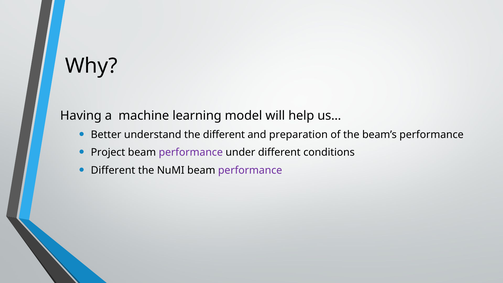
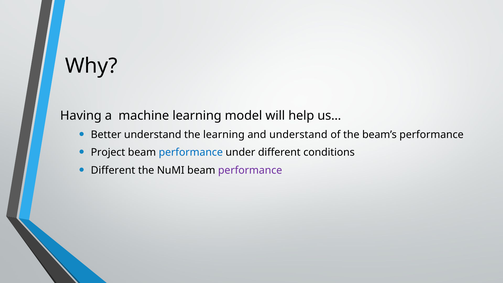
the different: different -> learning (224, 135)
and preparation: preparation -> understand (298, 135)
performance colour: purple -> blue (191, 152)
